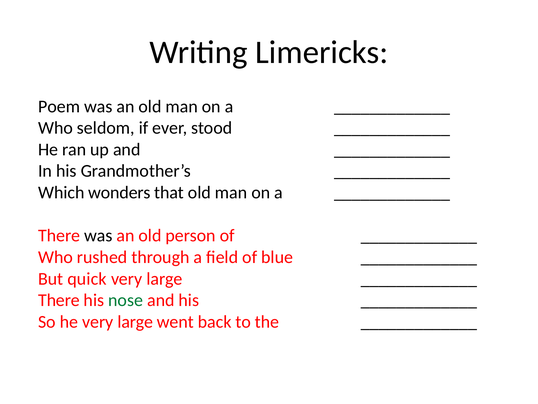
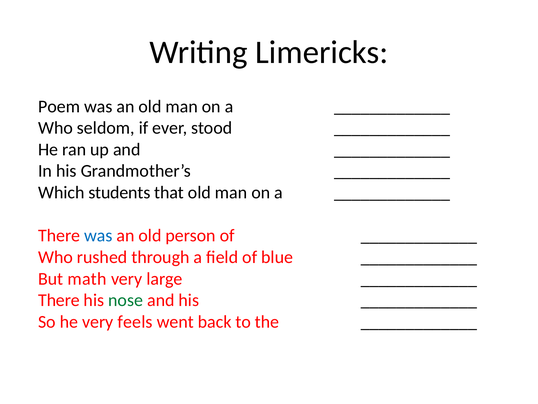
wonders: wonders -> students (119, 192)
was colour: black -> blue (98, 235)
quick: quick -> math (87, 278)
he very large: large -> feels (135, 321)
